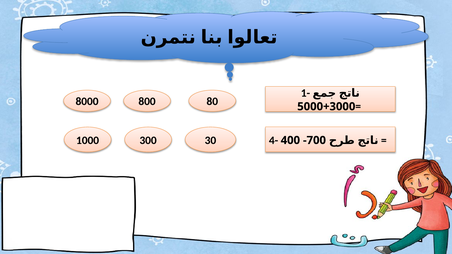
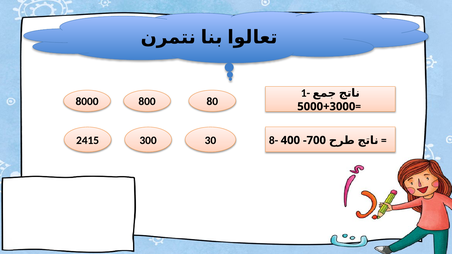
1000: 1000 -> 2415 (88, 140)
4-: 4- -> 8- (274, 140)
